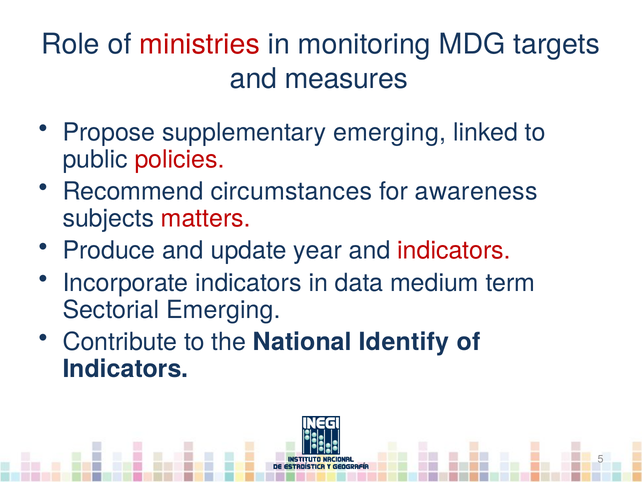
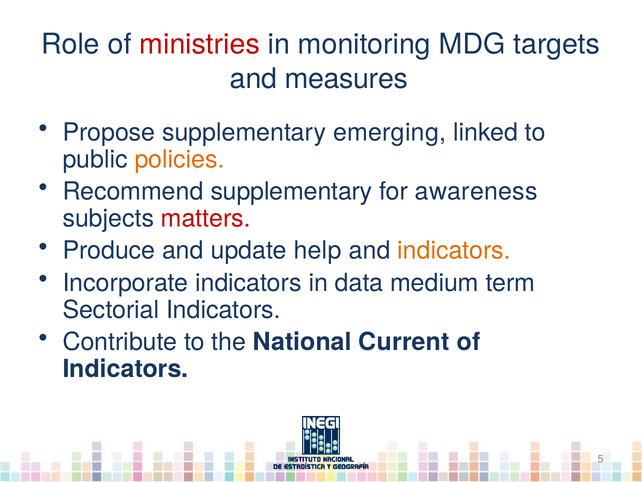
policies colour: red -> orange (180, 159)
Recommend circumstances: circumstances -> supplementary (291, 191)
year: year -> help (318, 250)
indicators colour: red -> orange (454, 250)
Sectorial Emerging: Emerging -> Indicators (223, 309)
Identify: Identify -> Current (404, 342)
